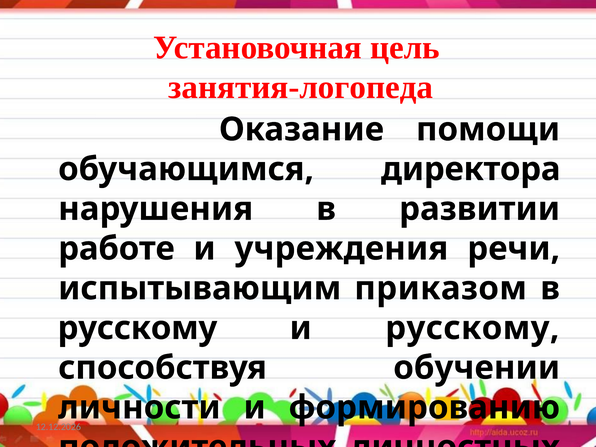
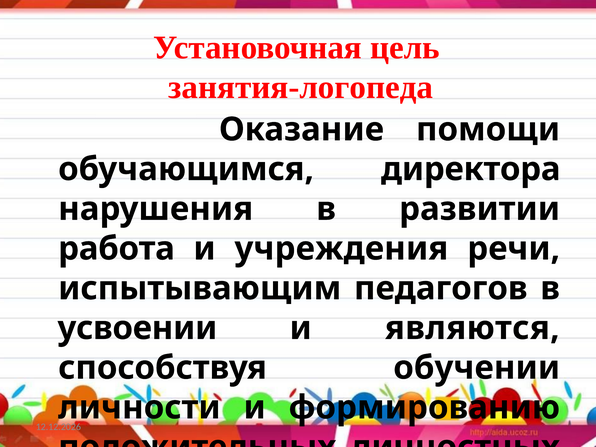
работе: работе -> работа (116, 249)
приказом: приказом -> педагогов (441, 288)
русскому: русскому -> усвоении (137, 328)
и русскому: русскому -> являются (472, 328)
